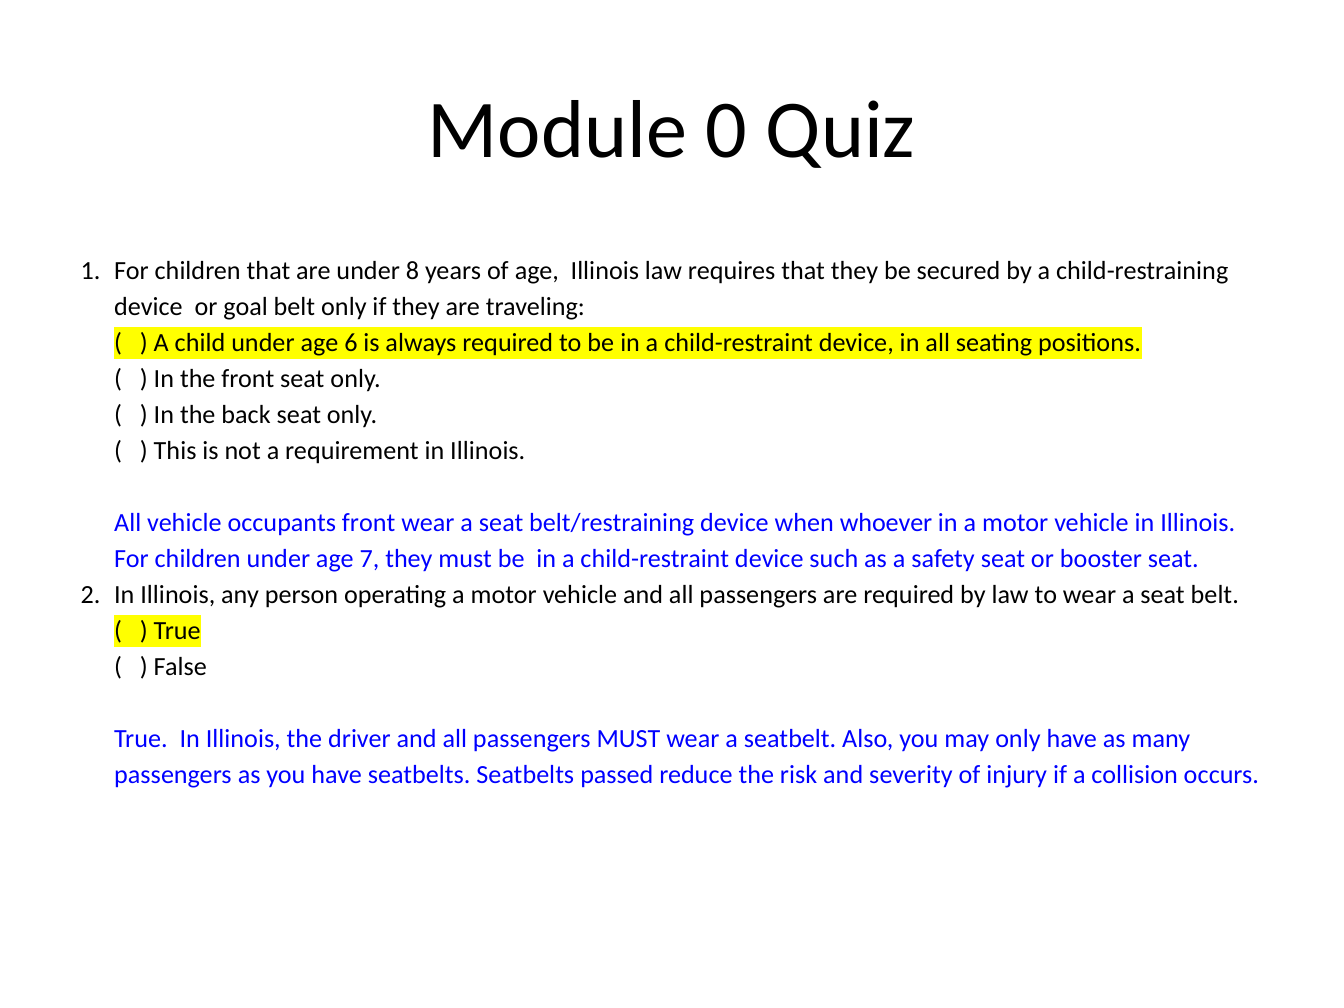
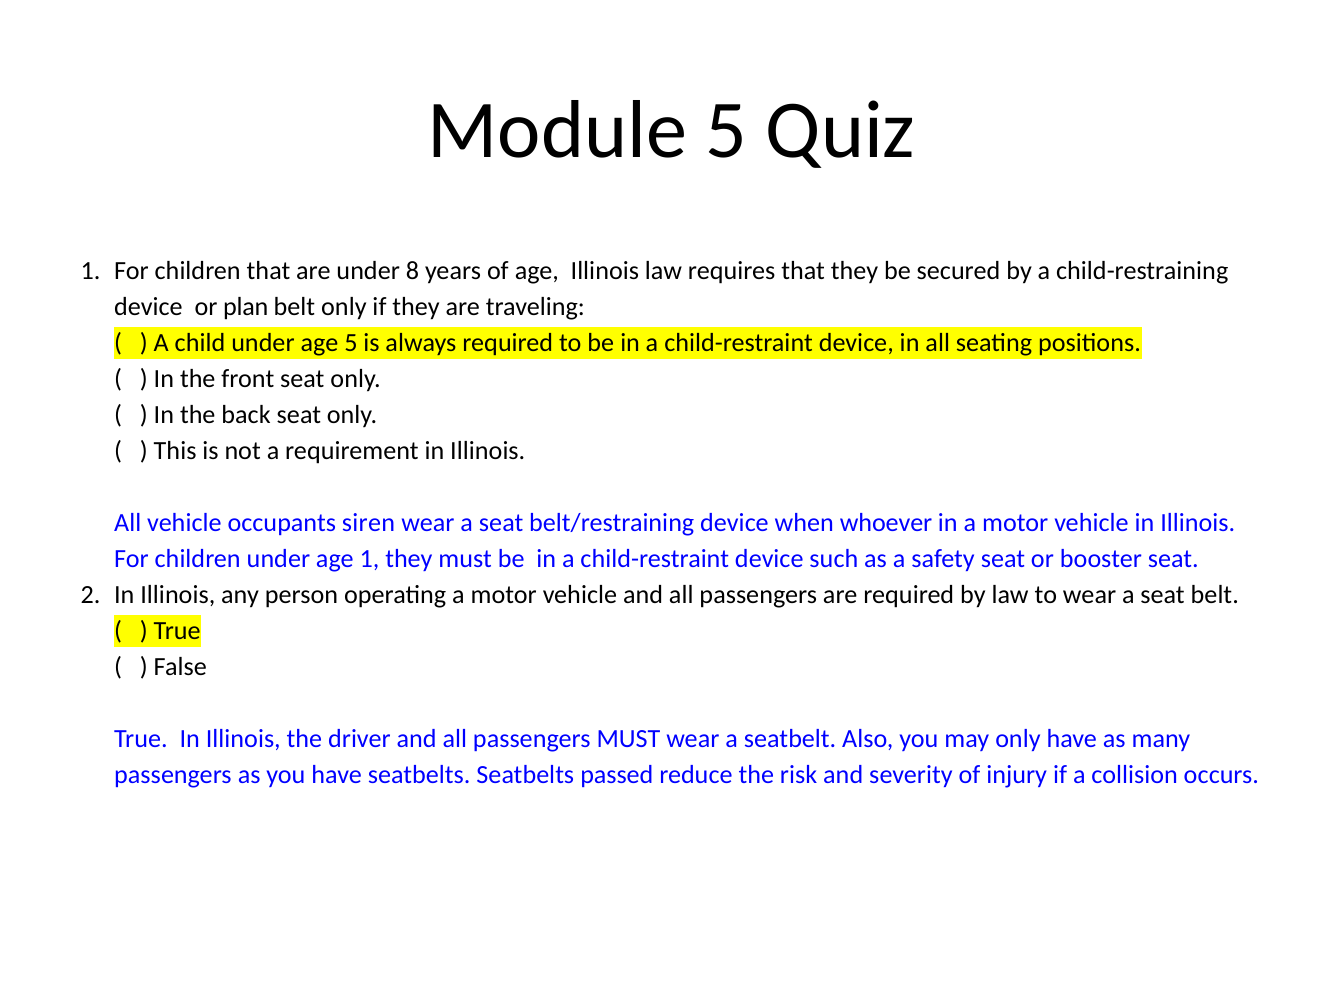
Module 0: 0 -> 5 (726, 130)
goal: goal -> plan (246, 307)
age 6: 6 -> 5 (351, 343)
occupants front: front -> siren (369, 523)
age 7: 7 -> 1 (369, 559)
